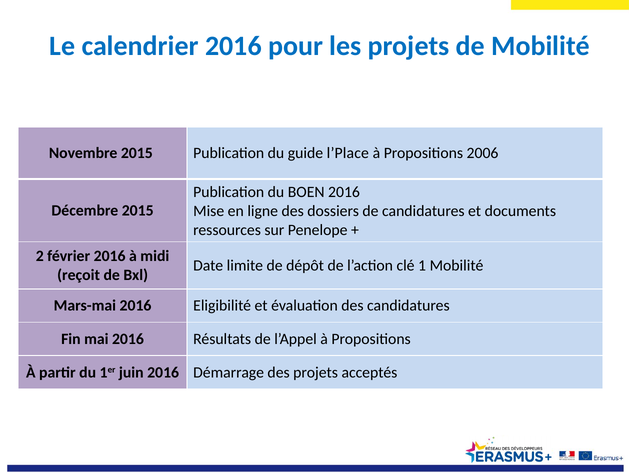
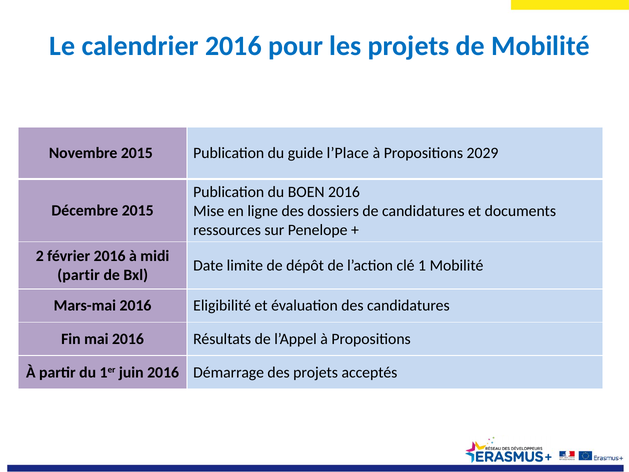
2006: 2006 -> 2029 (483, 153)
reçoit: reçoit -> partir (78, 275)
